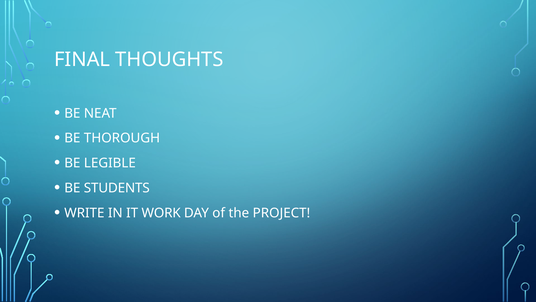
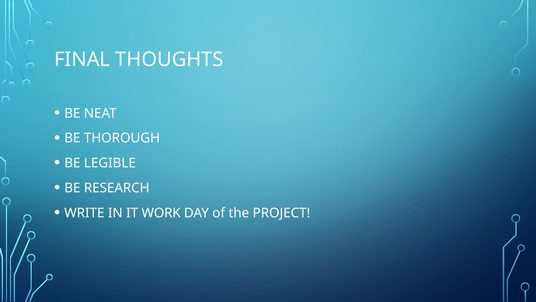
STUDENTS: STUDENTS -> RESEARCH (117, 188)
